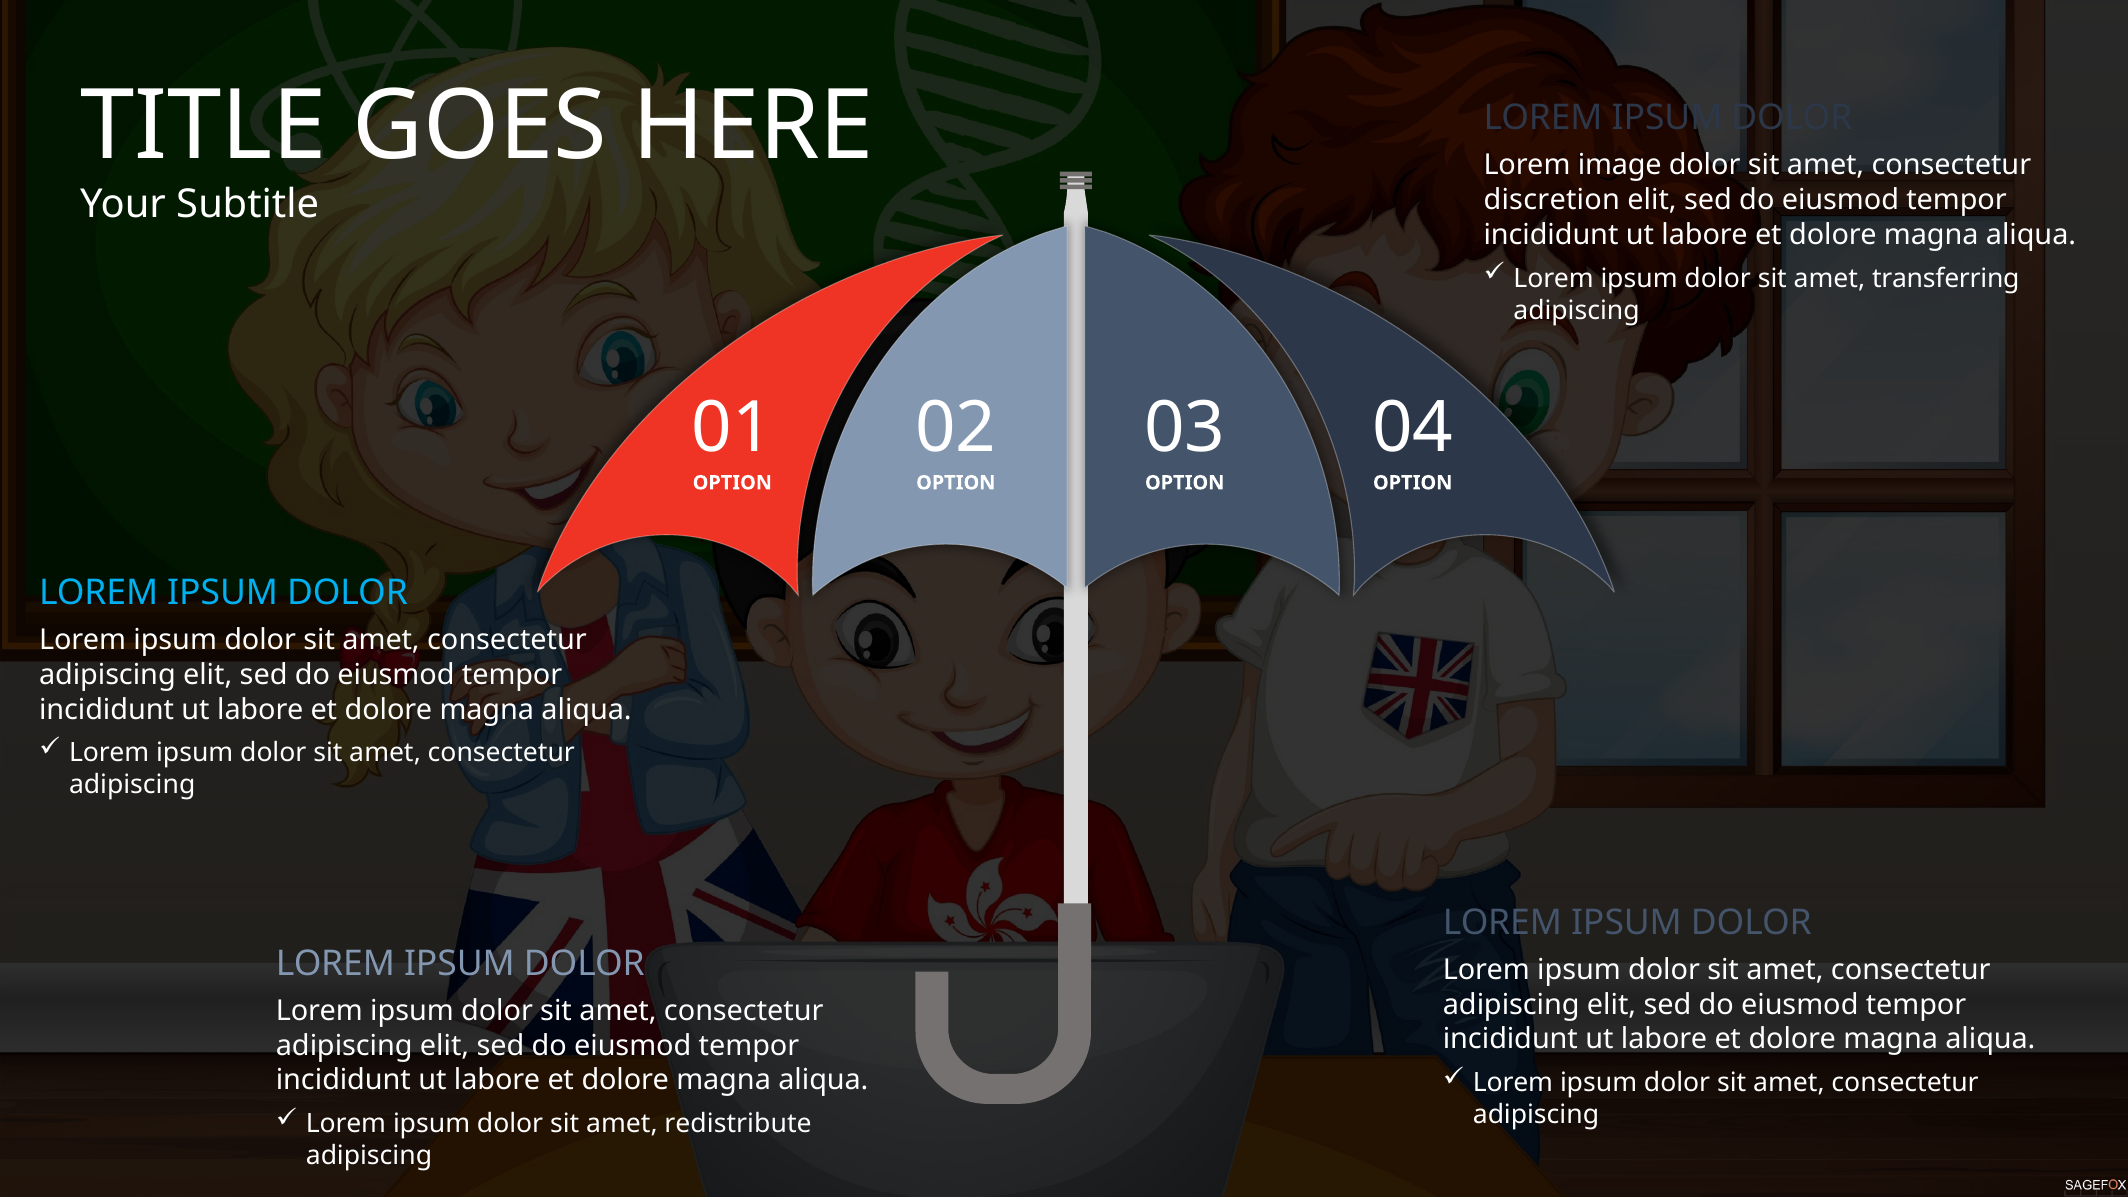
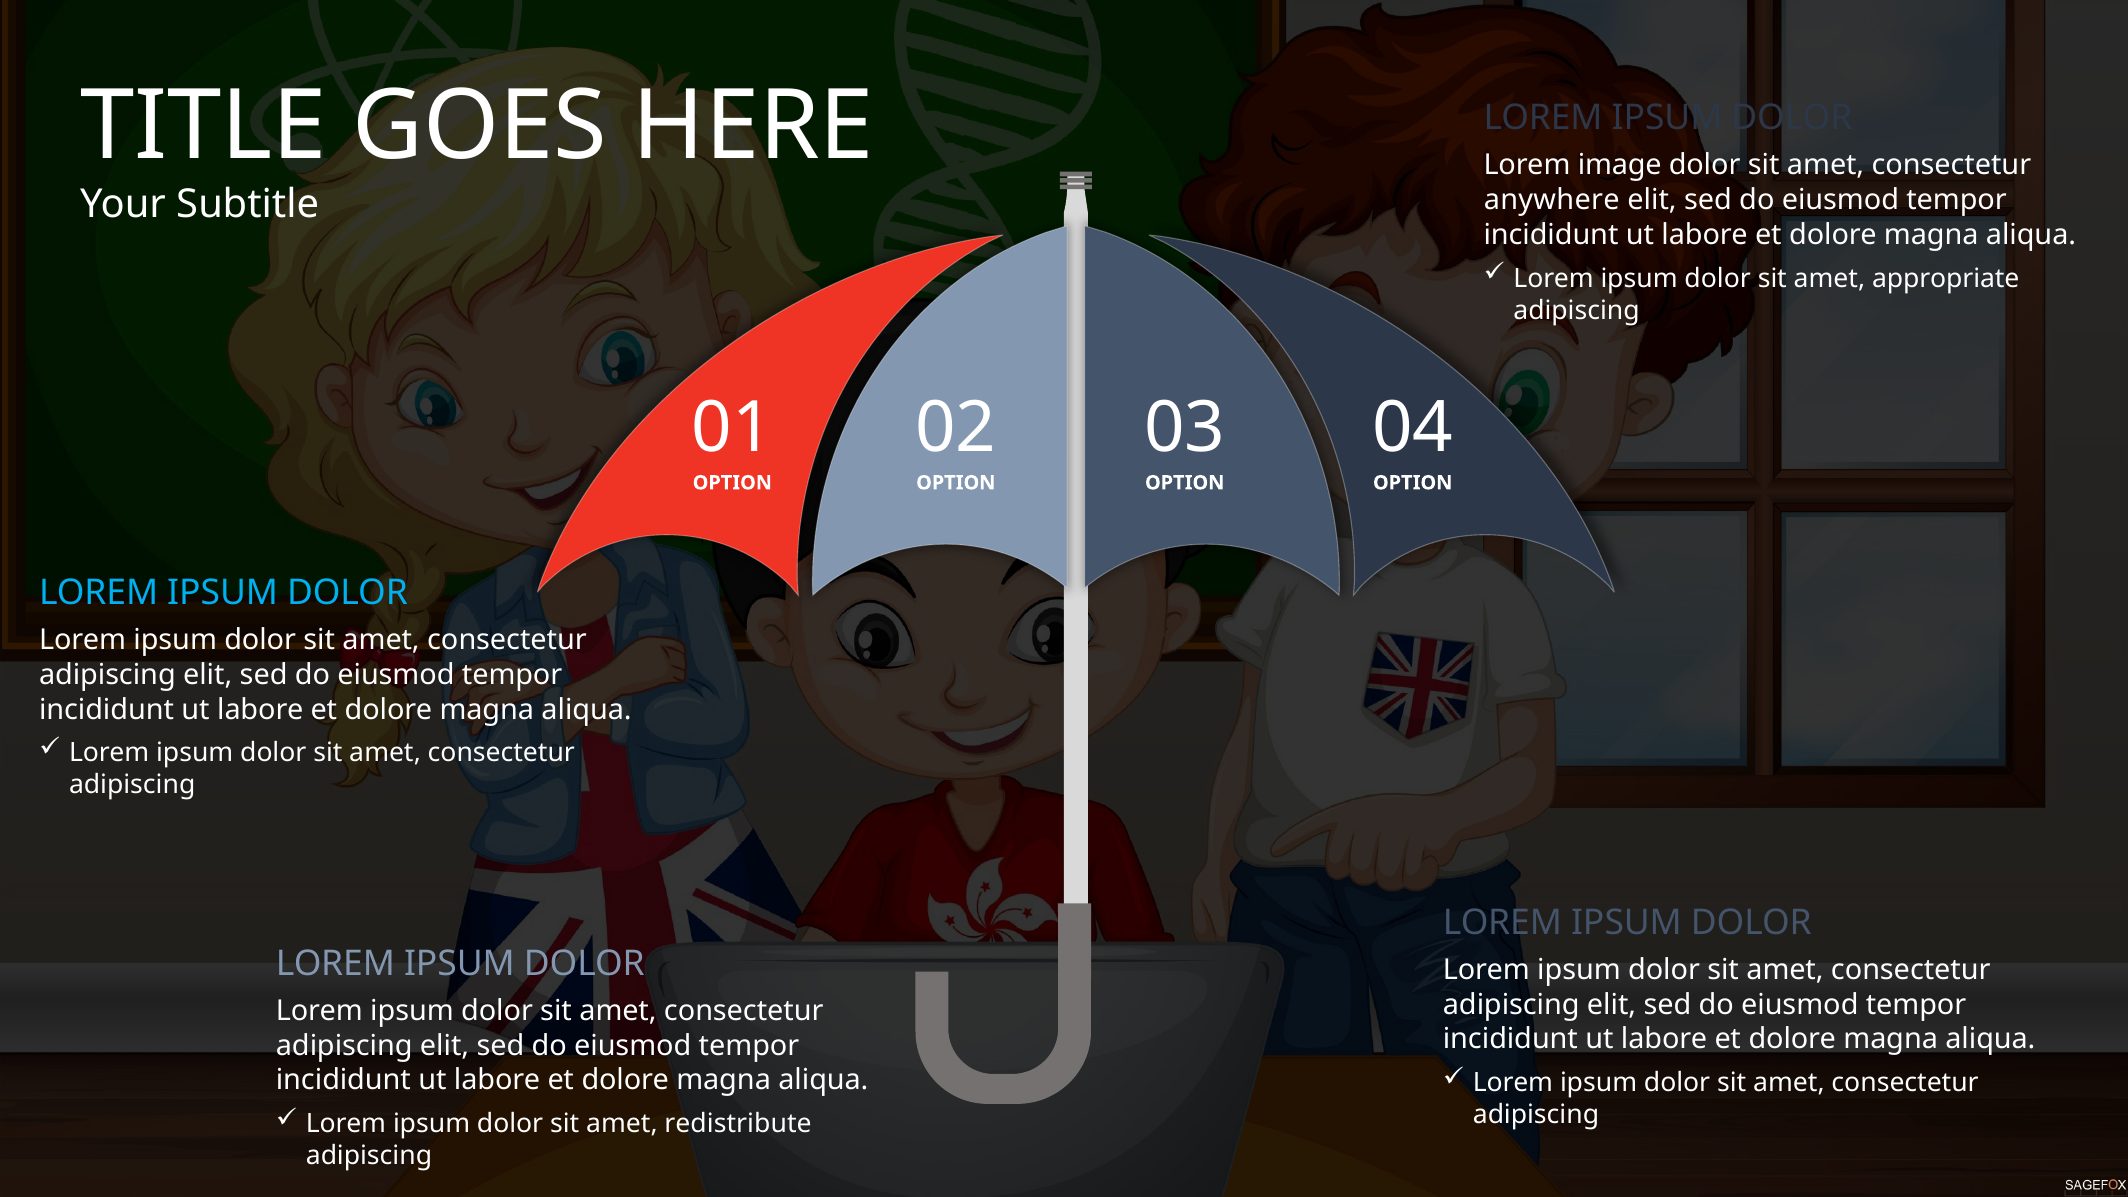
discretion: discretion -> anywhere (1552, 200)
transferring: transferring -> appropriate (1946, 278)
